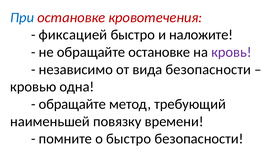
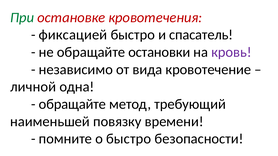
При colour: blue -> green (22, 18)
наложите: наложите -> спасатель (201, 35)
обращайте остановке: остановке -> остановки (159, 52)
вида безопасности: безопасности -> кровотечение (208, 70)
кровью: кровью -> личной (33, 87)
